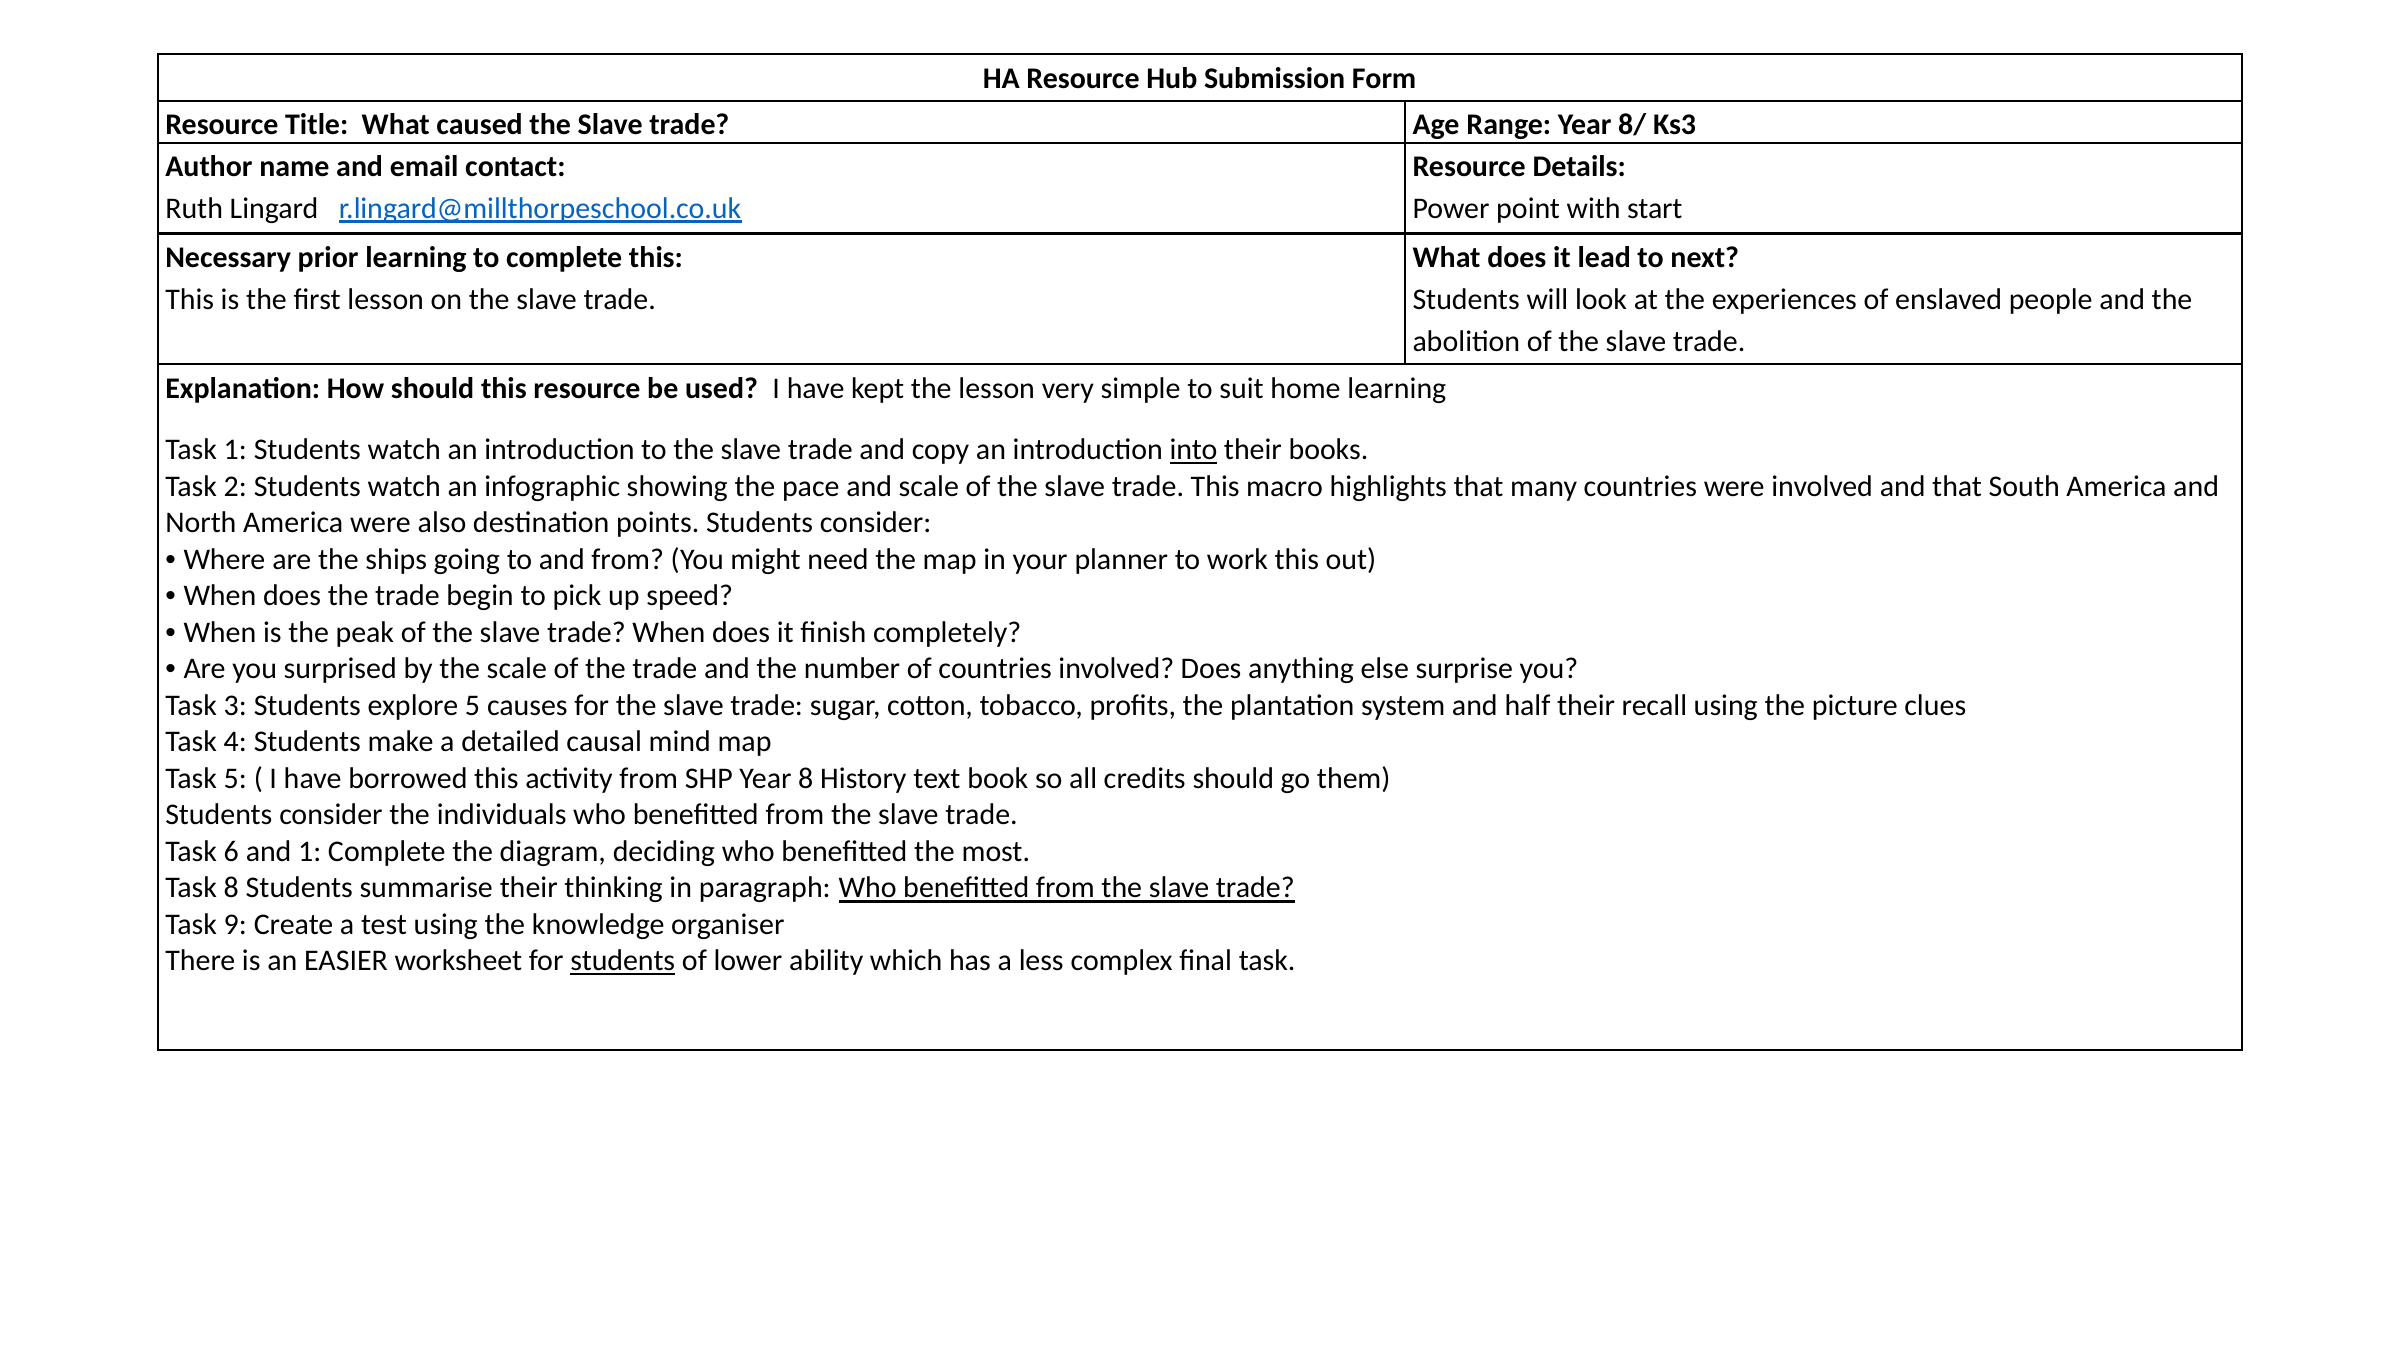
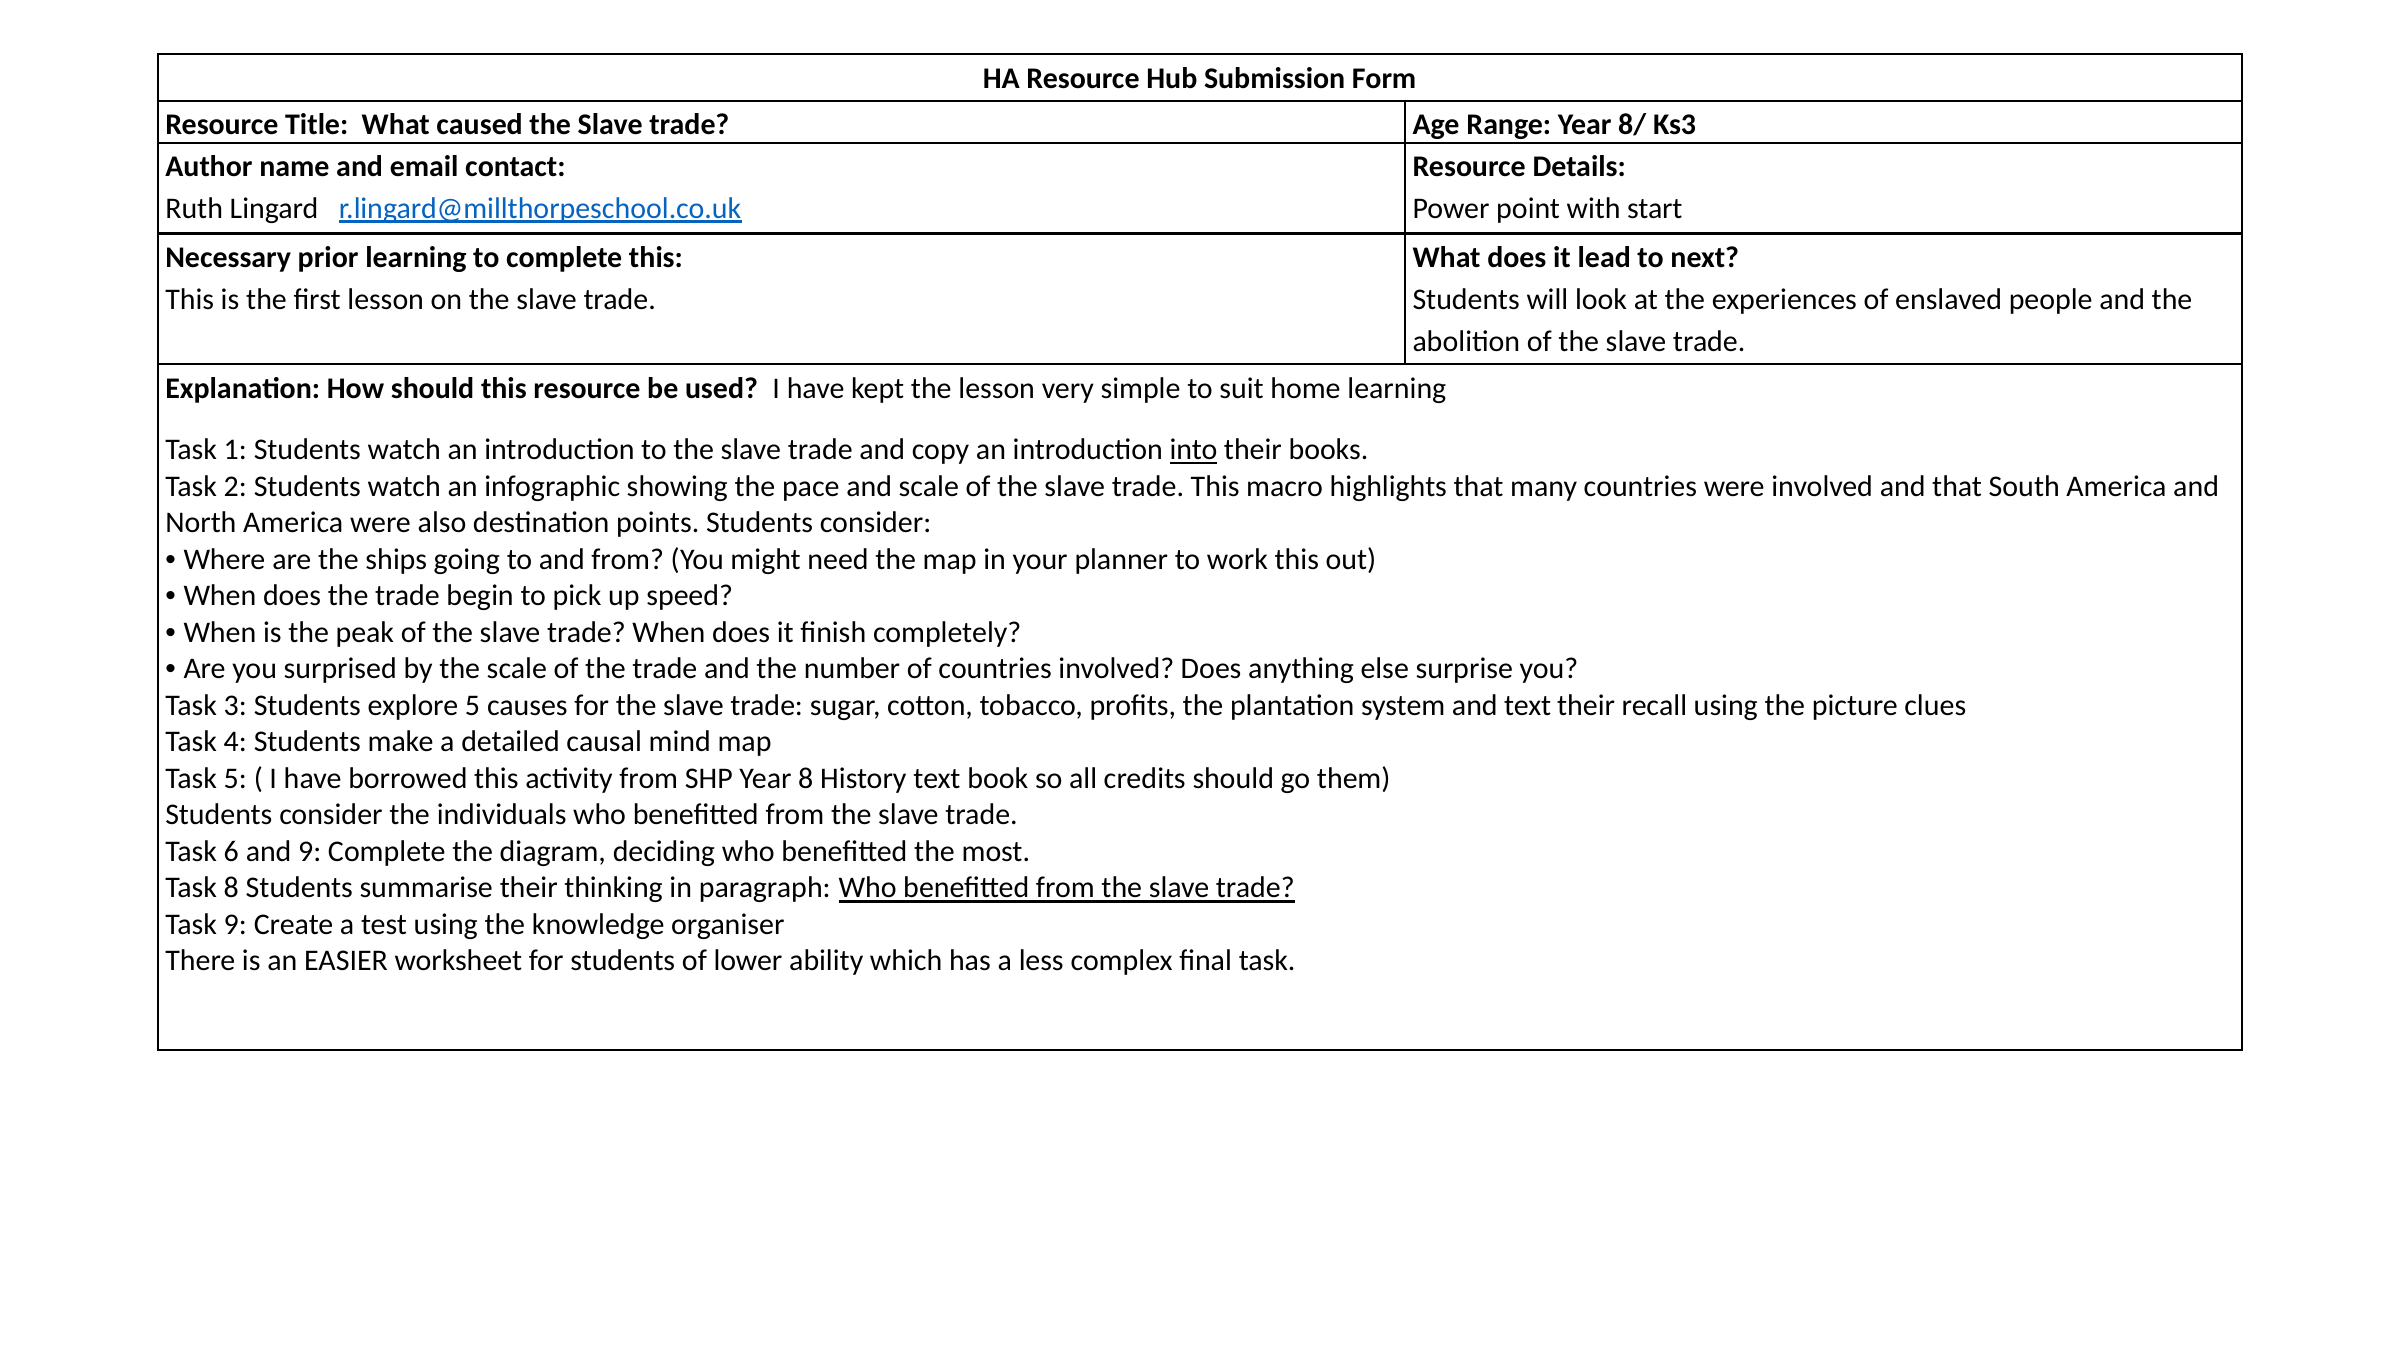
and half: half -> text (1528, 705)
and 1: 1 -> 9 (310, 851)
students underline: present -> none (623, 961)
